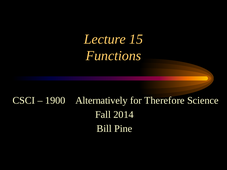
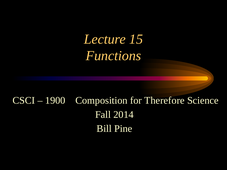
Alternatively: Alternatively -> Composition (101, 101)
